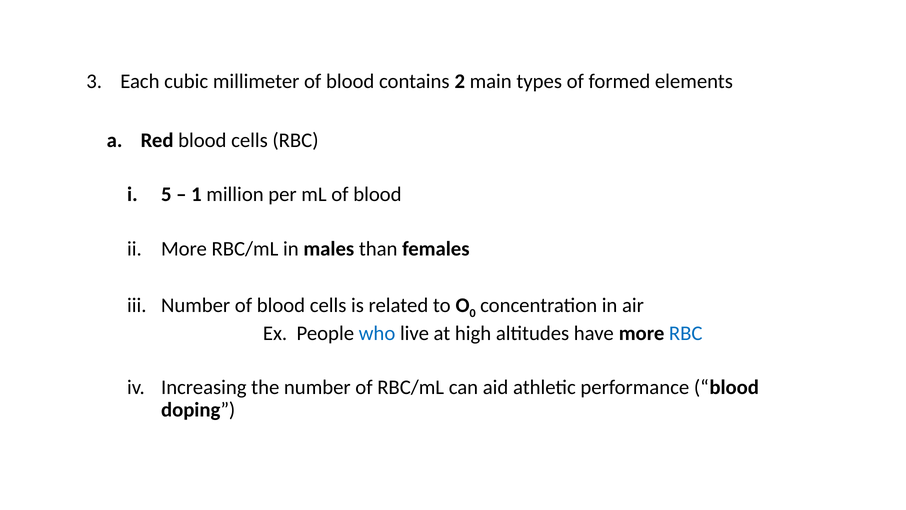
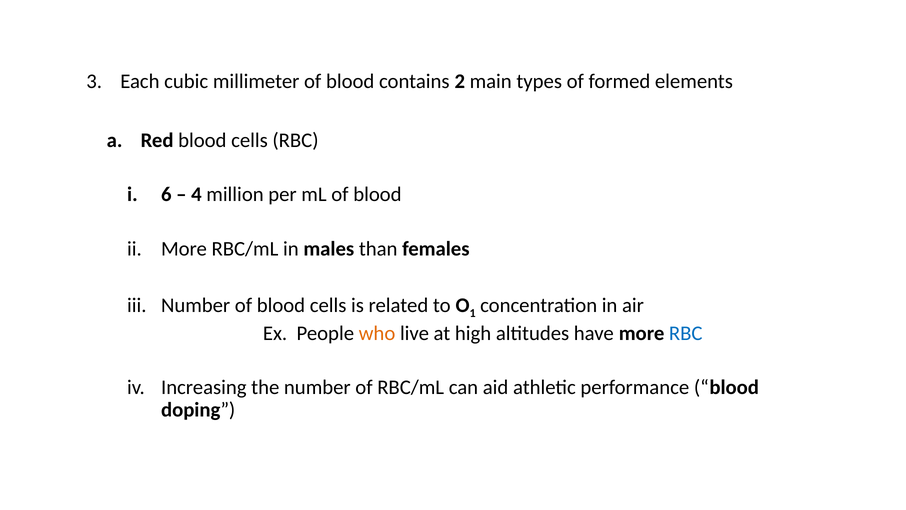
5: 5 -> 6 (166, 194)
1: 1 -> 4 (196, 194)
0: 0 -> 1 (473, 313)
who colour: blue -> orange (377, 333)
